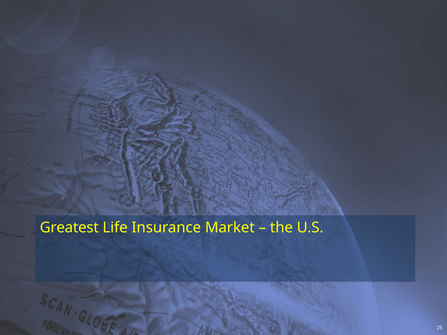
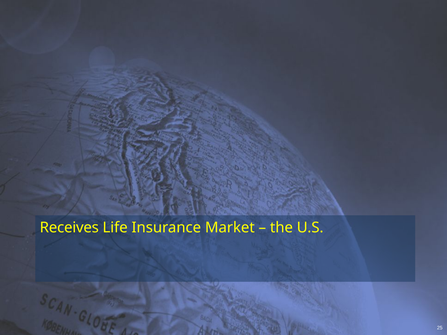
Greatest: Greatest -> Receives (69, 228)
